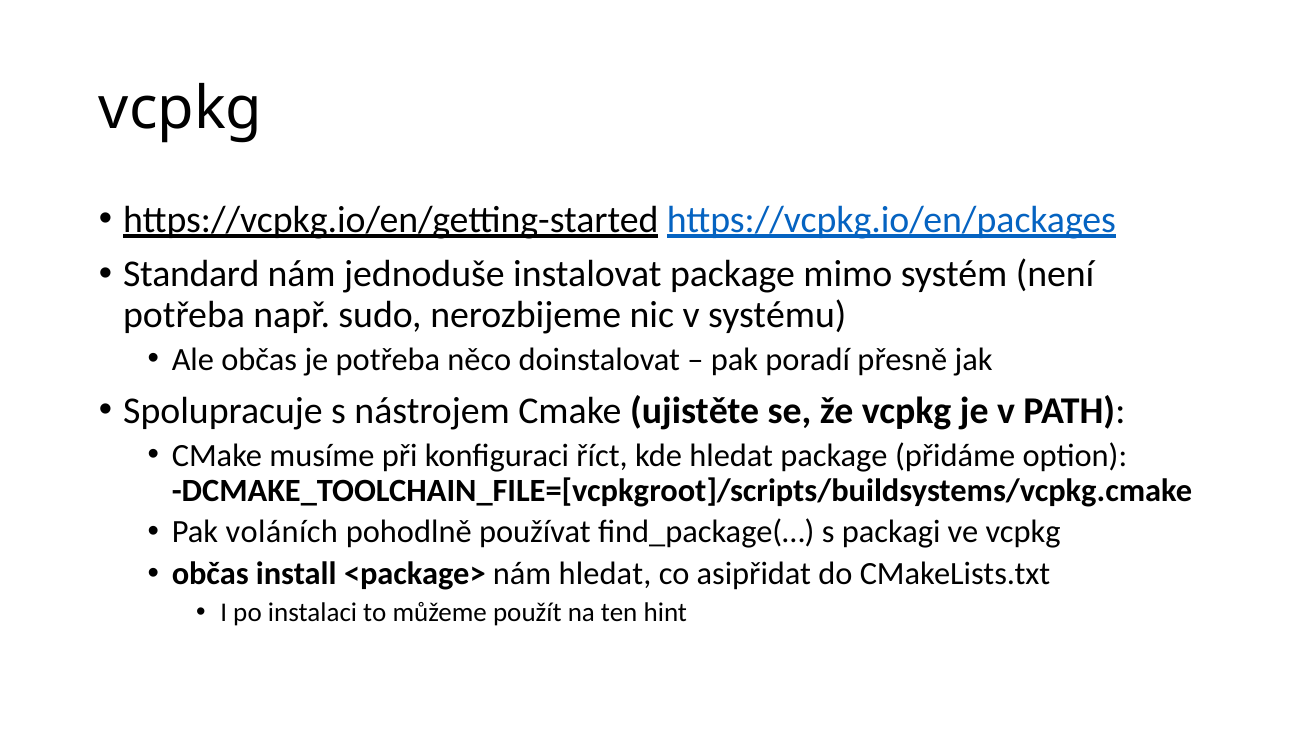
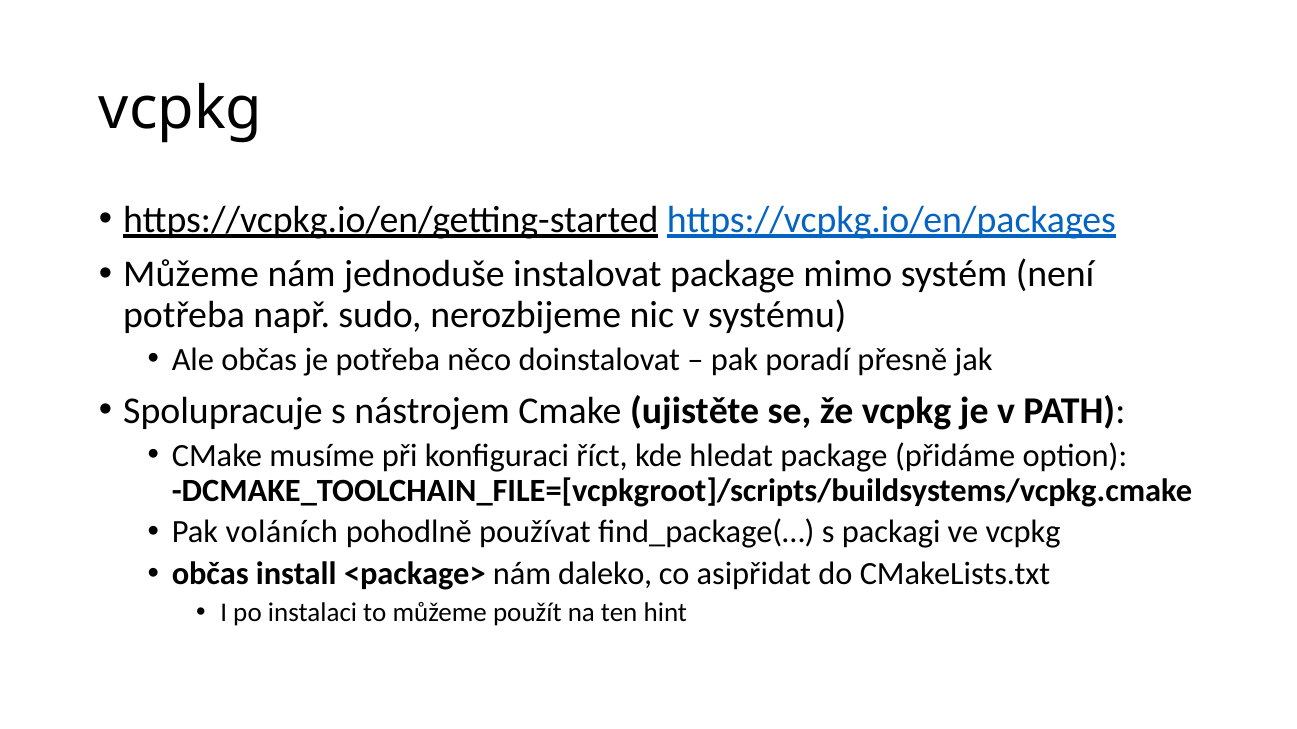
Standard: Standard -> Můžeme (191, 274)
nám hledat: hledat -> daleko (605, 574)
